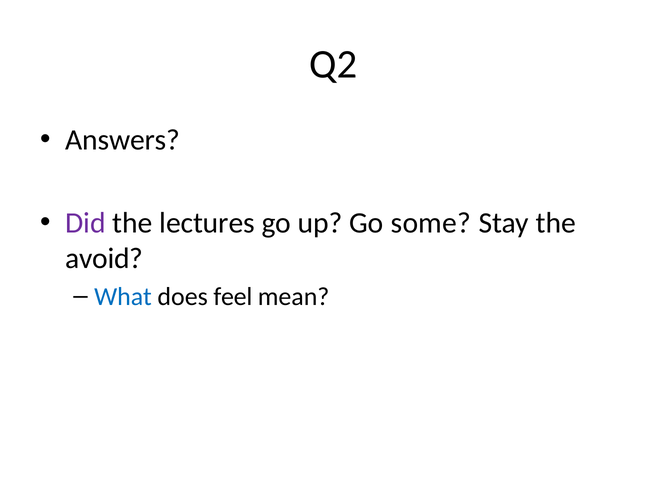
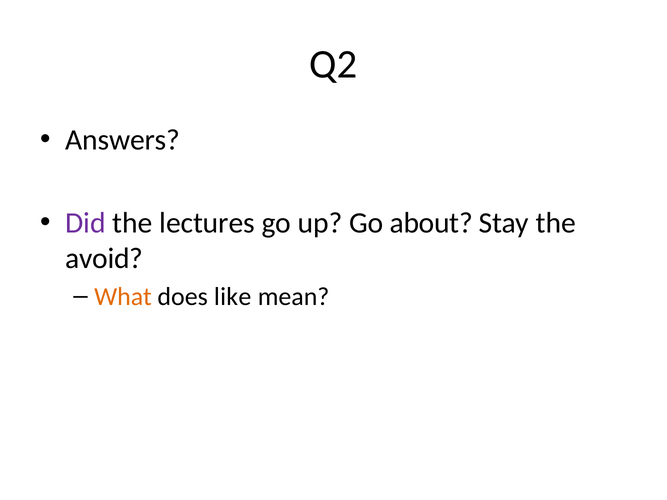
some: some -> about (431, 223)
What colour: blue -> orange (123, 297)
feel: feel -> like (233, 297)
